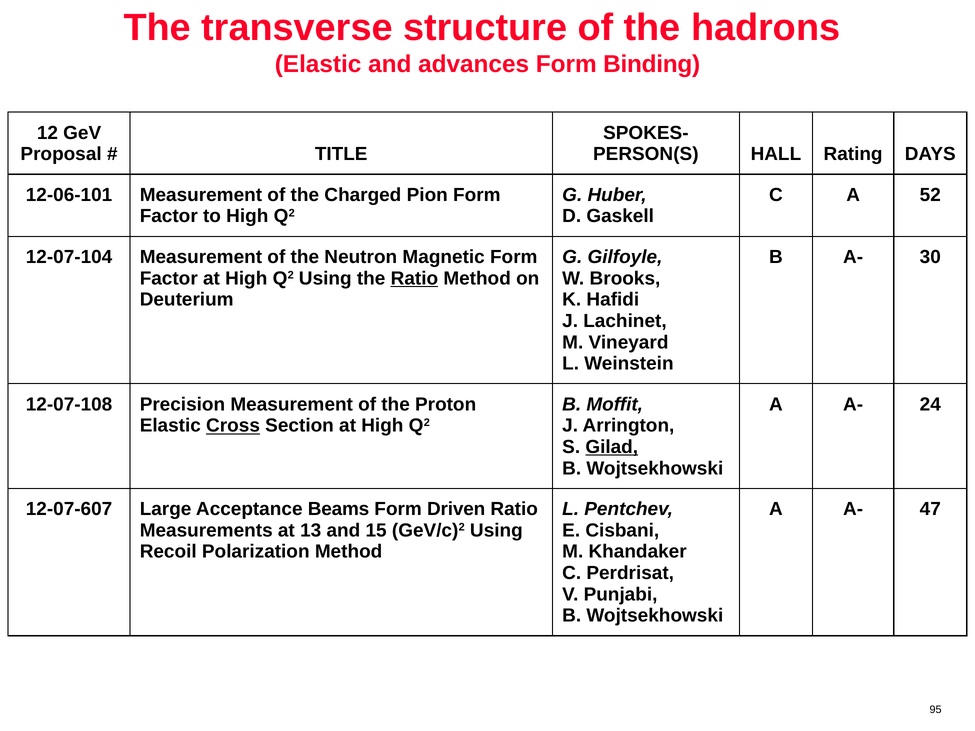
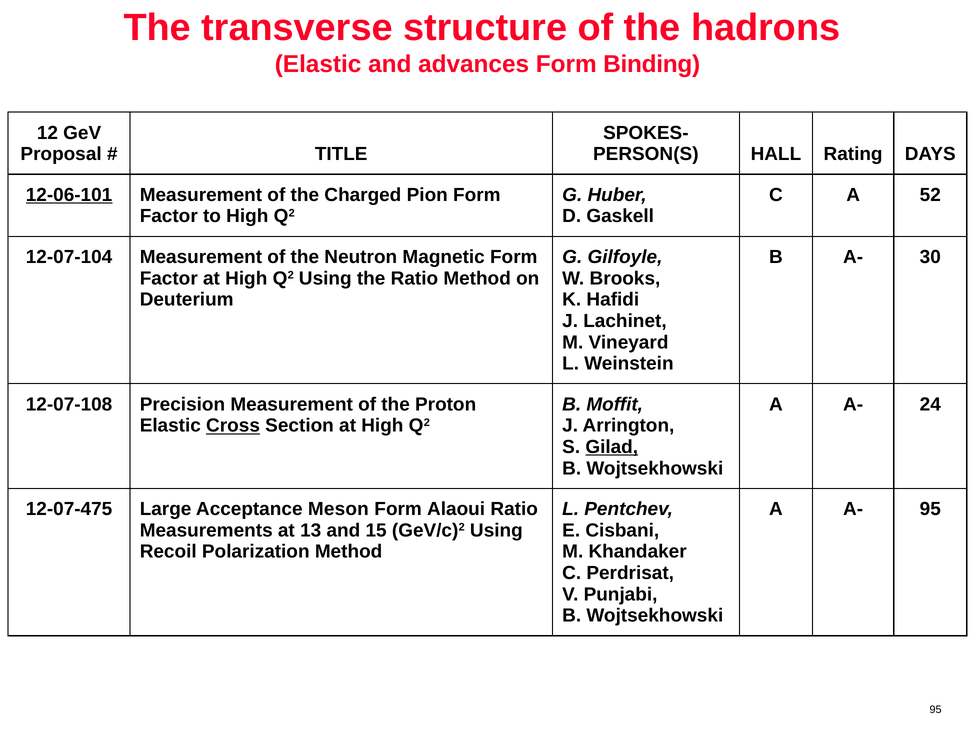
12-06-101 underline: none -> present (69, 195)
Ratio underline: present -> none (414, 278)
12-07-607: 12-07-607 -> 12-07-475 (69, 509)
Beams: Beams -> Meson (338, 509)
Driven: Driven -> Alaoui (456, 509)
A- 47: 47 -> 95 (930, 509)
